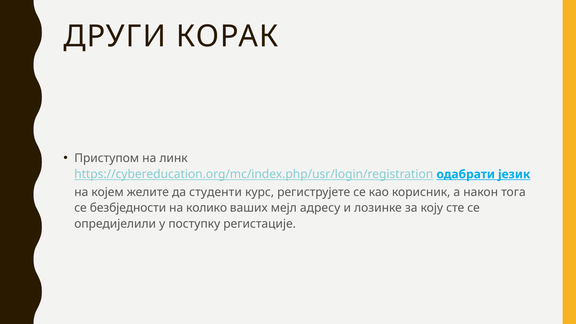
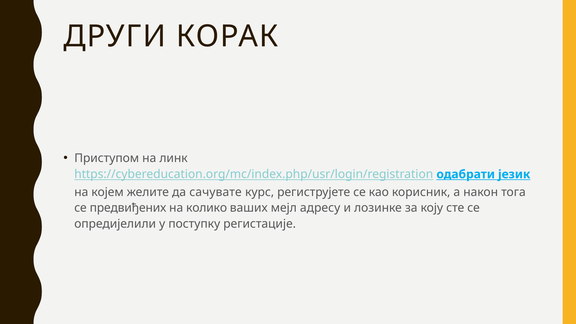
студенти: студенти -> сачувате (216, 192)
безбједности: безбједности -> предвиђених (128, 208)
